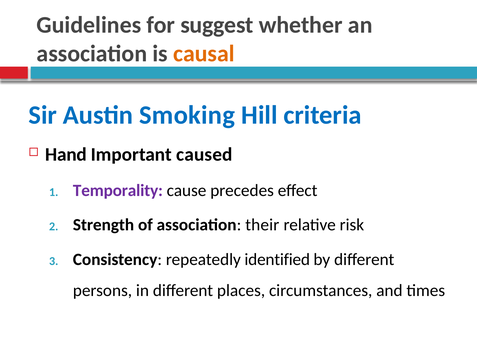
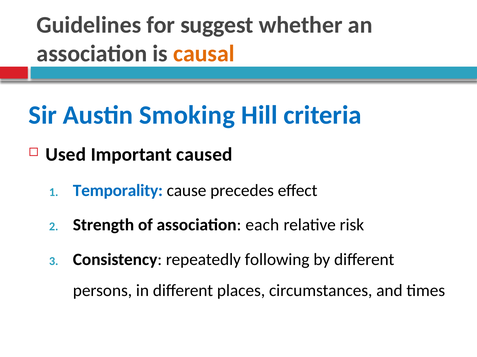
Hand: Hand -> Used (66, 155)
Temporality colour: purple -> blue (118, 191)
their: their -> each (262, 225)
identified: identified -> following (277, 260)
